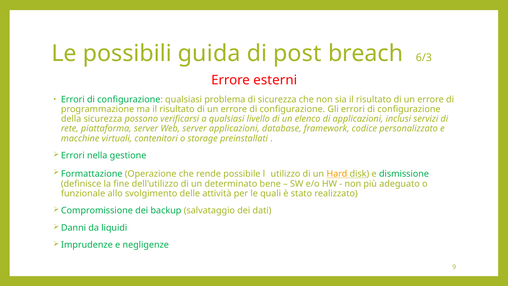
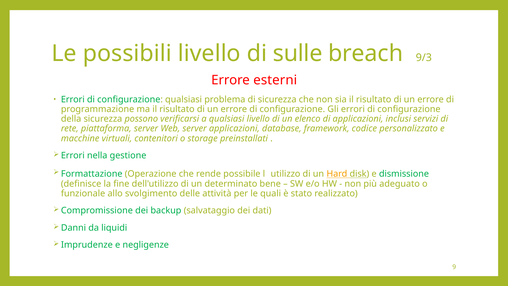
possibili guida: guida -> livello (209, 54)
post: post -> sulle (298, 54)
6/3: 6/3 -> 9/3 (424, 58)
